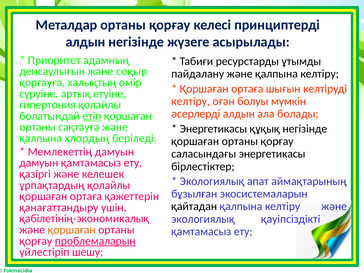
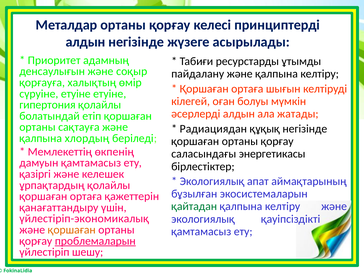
сүруіне артық: артық -> етуіне (76, 94)
келтіру: келтіру -> кілегей (191, 101)
болады: болады -> жатады (298, 114)
етіп underline: present -> none (92, 116)
Энергетикасы: Энергетикасы -> Радиациядан (213, 129)
Мемлекеттің дамуын: дамуын -> өкпенің (114, 152)
қайтадан colour: black -> green (194, 206)
қабілетінің-экономикалық: қабілетінің-экономикалық -> үйлестіріп-экономикалық (84, 219)
